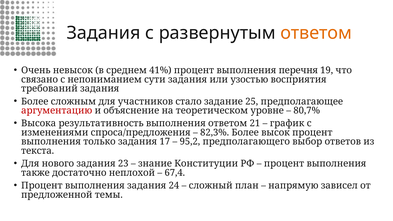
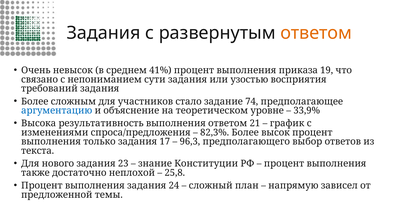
перечня: перечня -> приказа (298, 70)
25: 25 -> 74 (252, 101)
аргументацию colour: red -> blue (57, 111)
80,7%: 80,7% -> 33,9% (307, 111)
95,2: 95,2 -> 96,3 (190, 142)
67,4: 67,4 -> 25,8 (175, 173)
